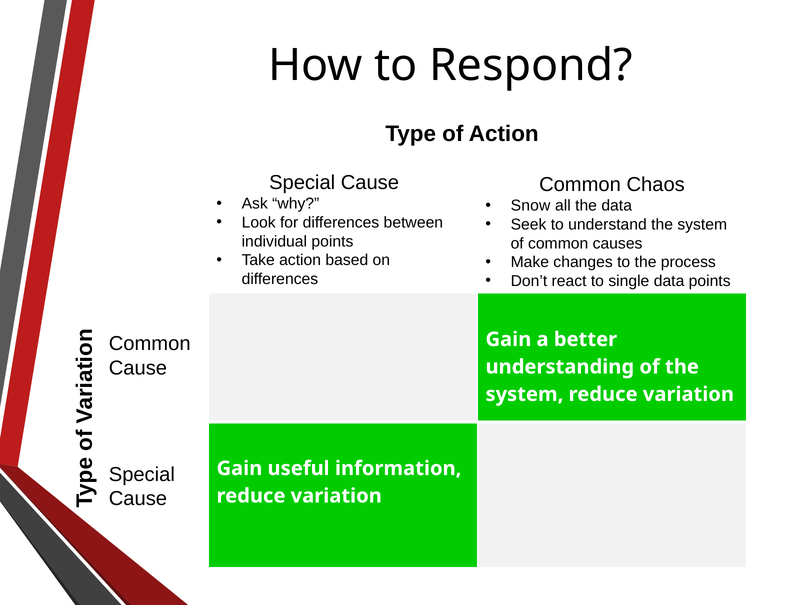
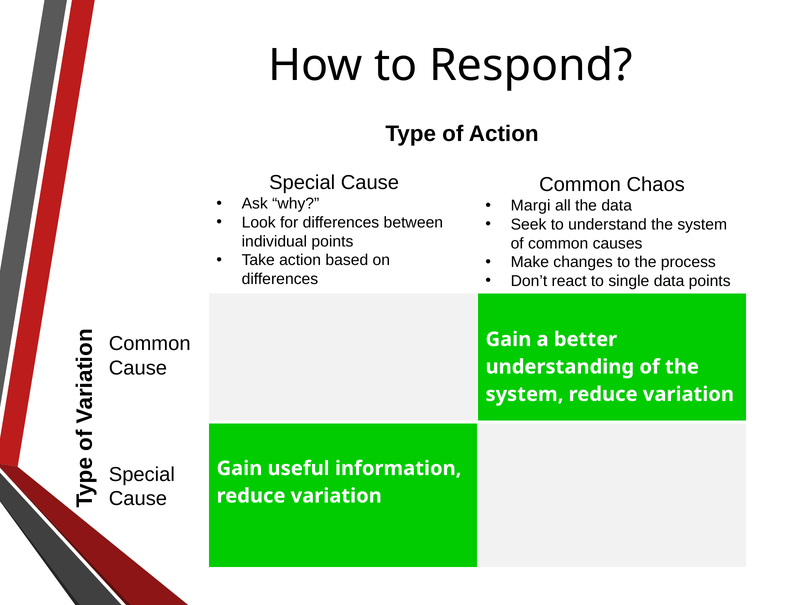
Snow: Snow -> Margi (531, 206)
